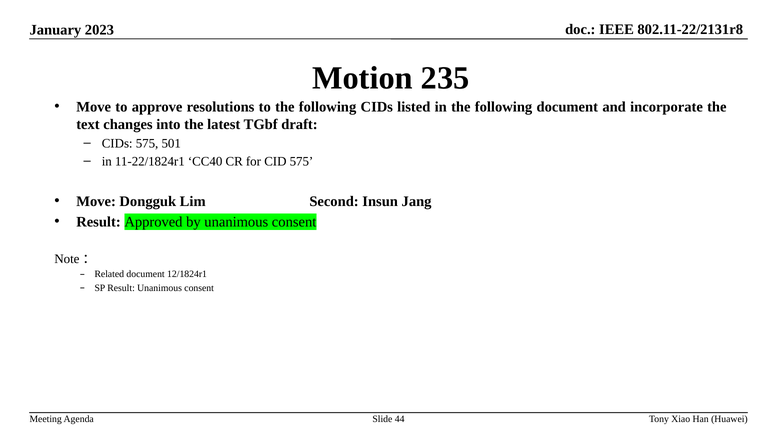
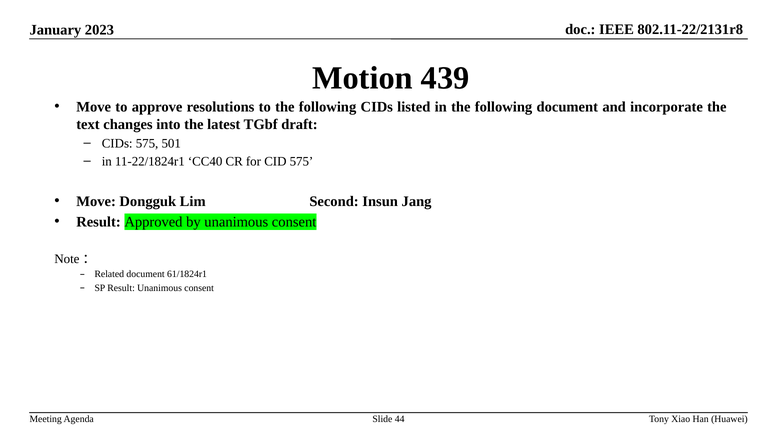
235: 235 -> 439 (445, 78)
12/1824r1: 12/1824r1 -> 61/1824r1 (187, 274)
